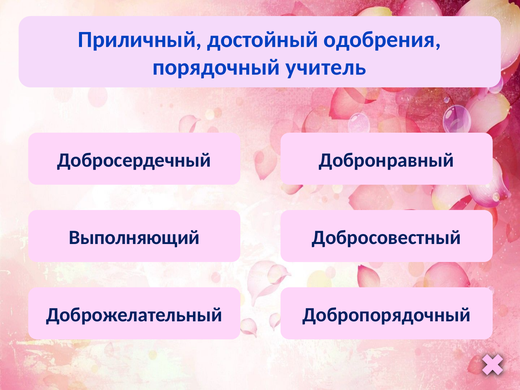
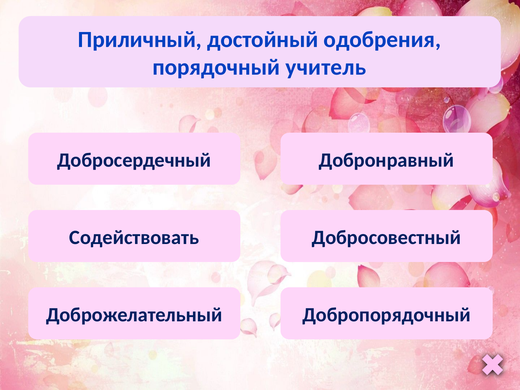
Выполняющий: Выполняющий -> Содействовать (134, 237)
